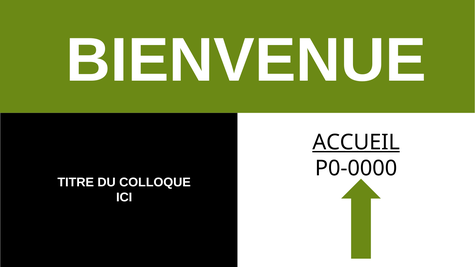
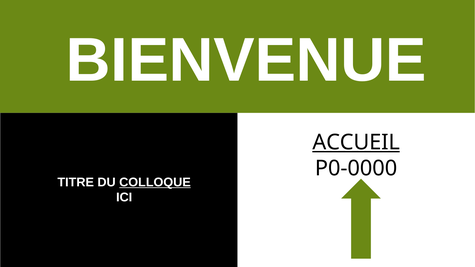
COLLOQUE underline: none -> present (155, 182)
